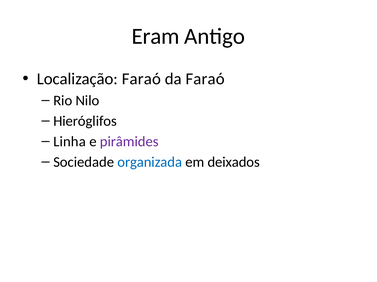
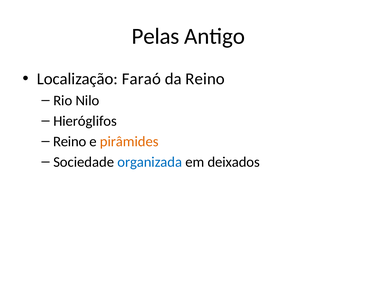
Eram: Eram -> Pelas (156, 36)
da Faraó: Faraó -> Reino (205, 79)
Linha: Linha -> Reino (70, 142)
pirâmides colour: purple -> orange (129, 142)
